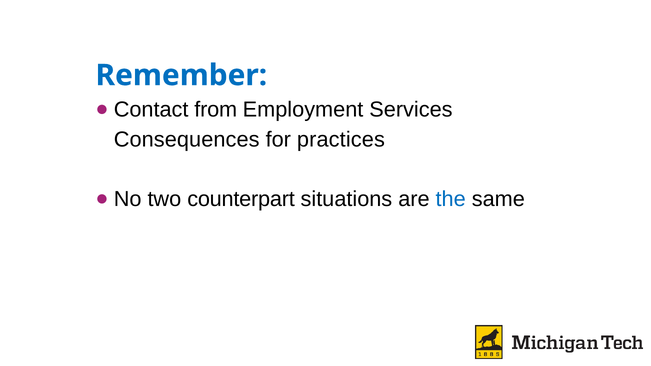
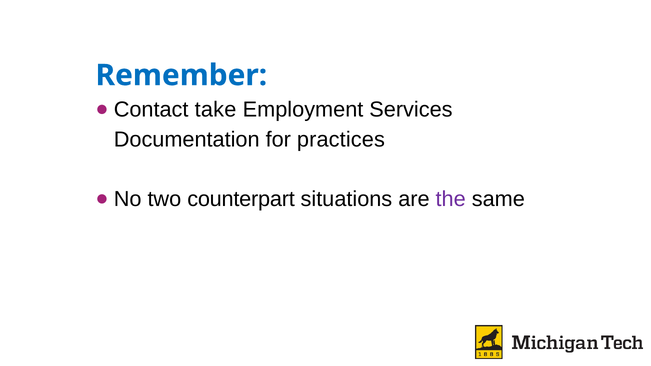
from: from -> take (216, 110)
Consequences: Consequences -> Documentation (187, 140)
the colour: blue -> purple (451, 199)
